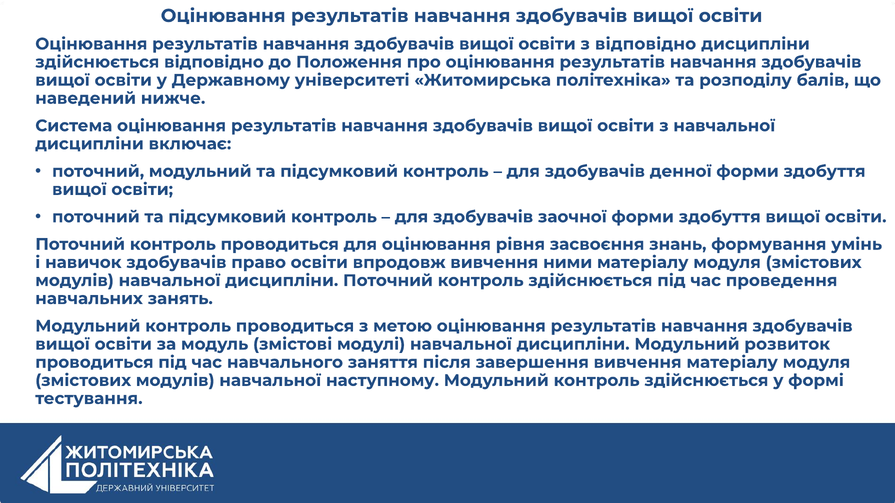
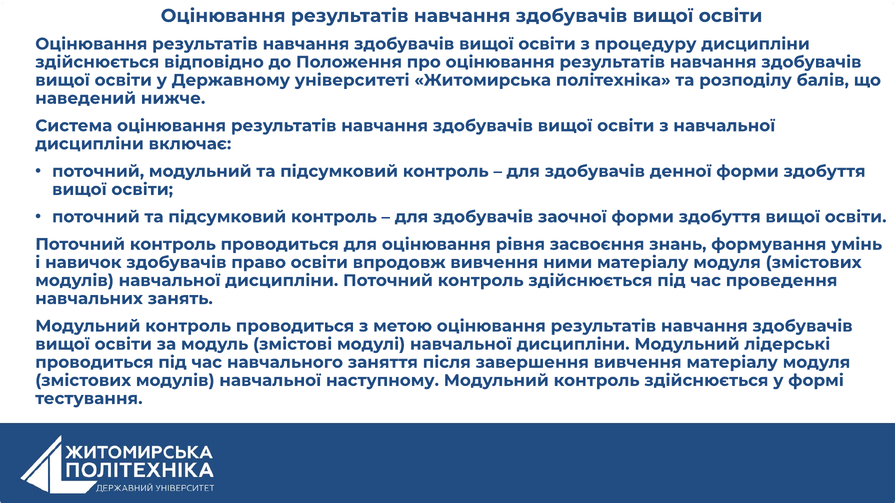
з відповідно: відповідно -> процедуру (646, 44)
розвиток: розвиток -> лідерські (787, 344)
